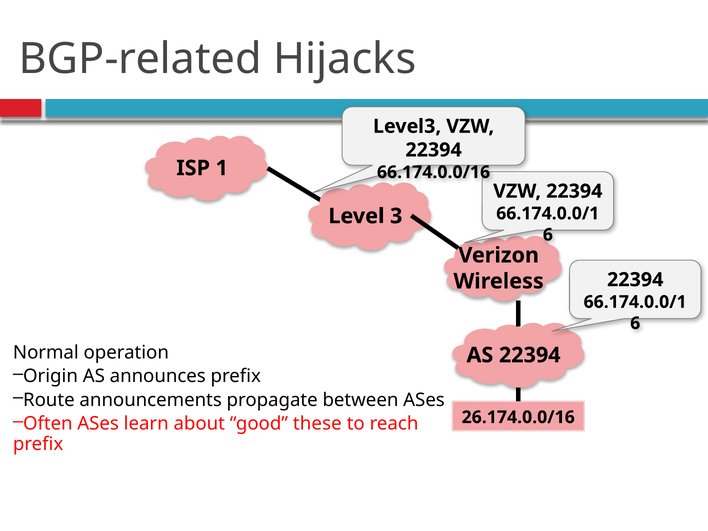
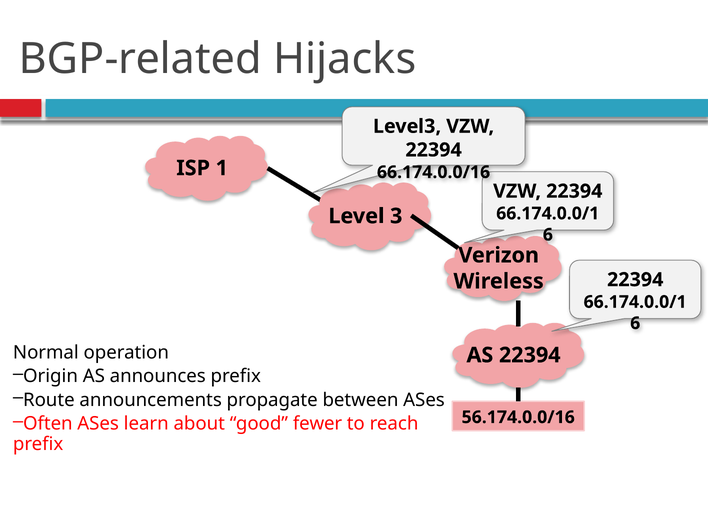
these: these -> fewer (317, 424)
26.174.0.0/16: 26.174.0.0/16 -> 56.174.0.0/16 (518, 417)
